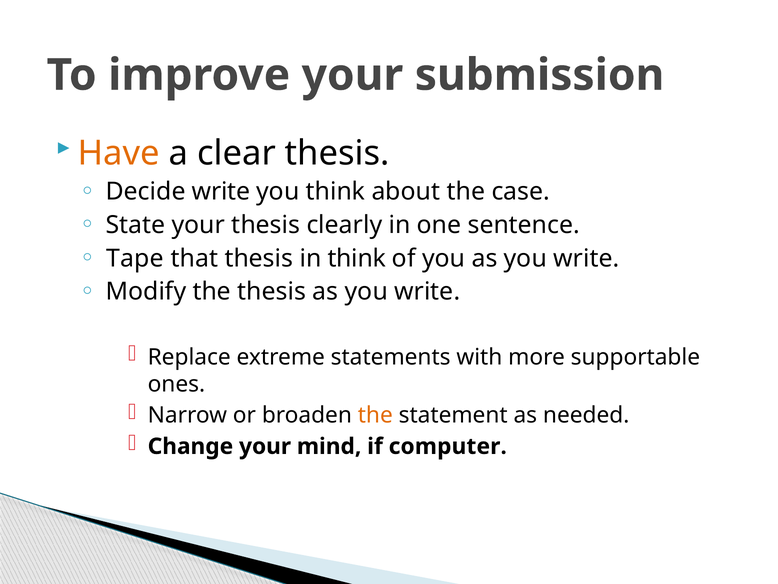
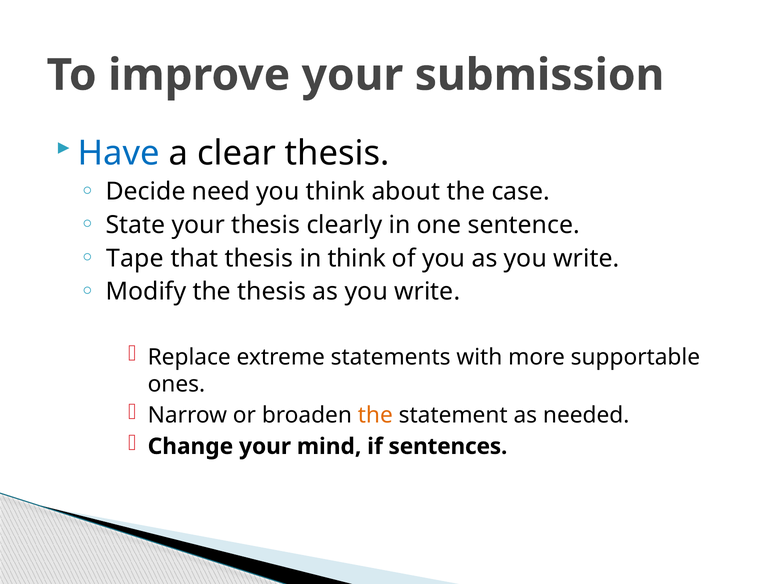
Have colour: orange -> blue (119, 153)
Decide write: write -> need (221, 192)
computer: computer -> sentences (448, 446)
